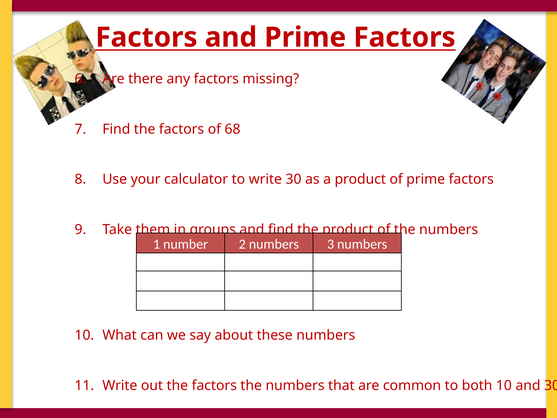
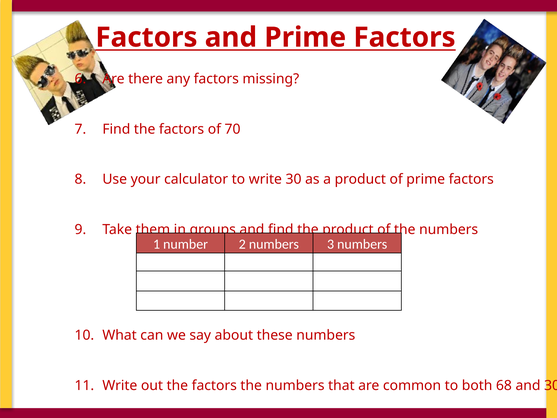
68: 68 -> 70 (233, 129)
both 10: 10 -> 68 (504, 385)
